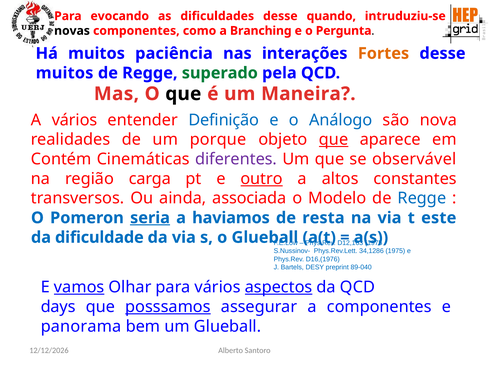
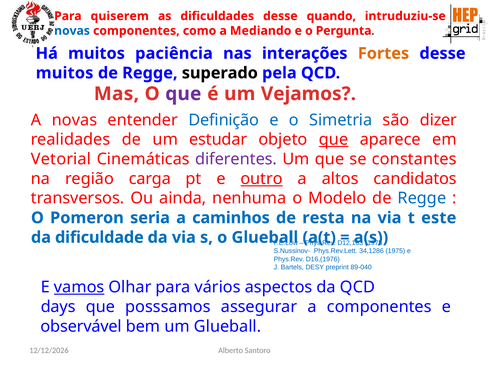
evocando: evocando -> quiserem (120, 16)
novas colour: black -> blue (72, 31)
Branching: Branching -> Mediando (261, 31)
superado colour: green -> black (220, 73)
que colour: black -> purple (183, 94)
Maneira: Maneira -> Vejamos (308, 94)
A vários: vários -> novas (74, 120)
Análogo: Análogo -> Simetria (341, 120)
nova: nova -> dizer (438, 120)
porque: porque -> estudar (218, 139)
Contém: Contém -> Vetorial (61, 159)
observável: observável -> constantes (414, 159)
constantes: constantes -> candidatos (415, 179)
associada: associada -> nenhuma (249, 198)
seria underline: present -> none (150, 218)
haviamos: haviamos -> caminhos (231, 218)
aspectos underline: present -> none (279, 287)
posssamos underline: present -> none (168, 307)
panorama: panorama -> observável (81, 326)
